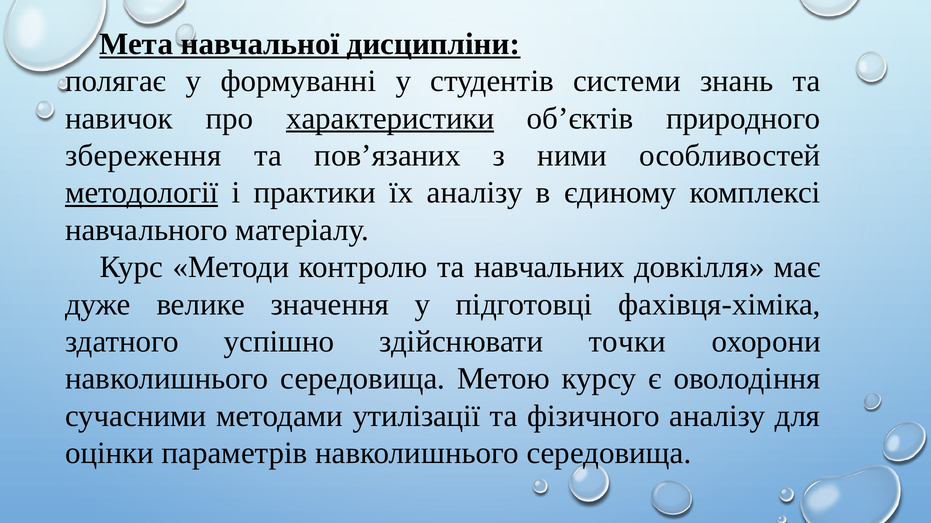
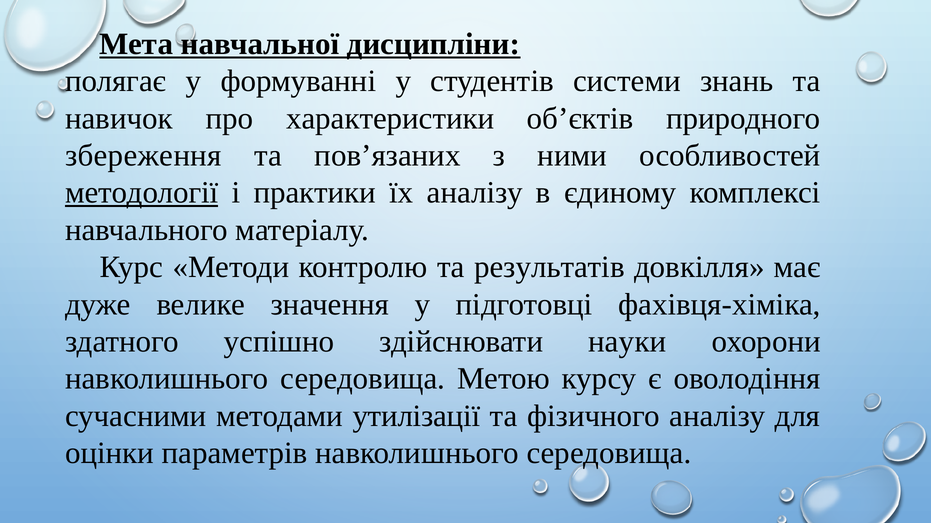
характеристики underline: present -> none (390, 118)
навчальних: навчальних -> результатів (549, 267)
точки: точки -> науки (627, 342)
